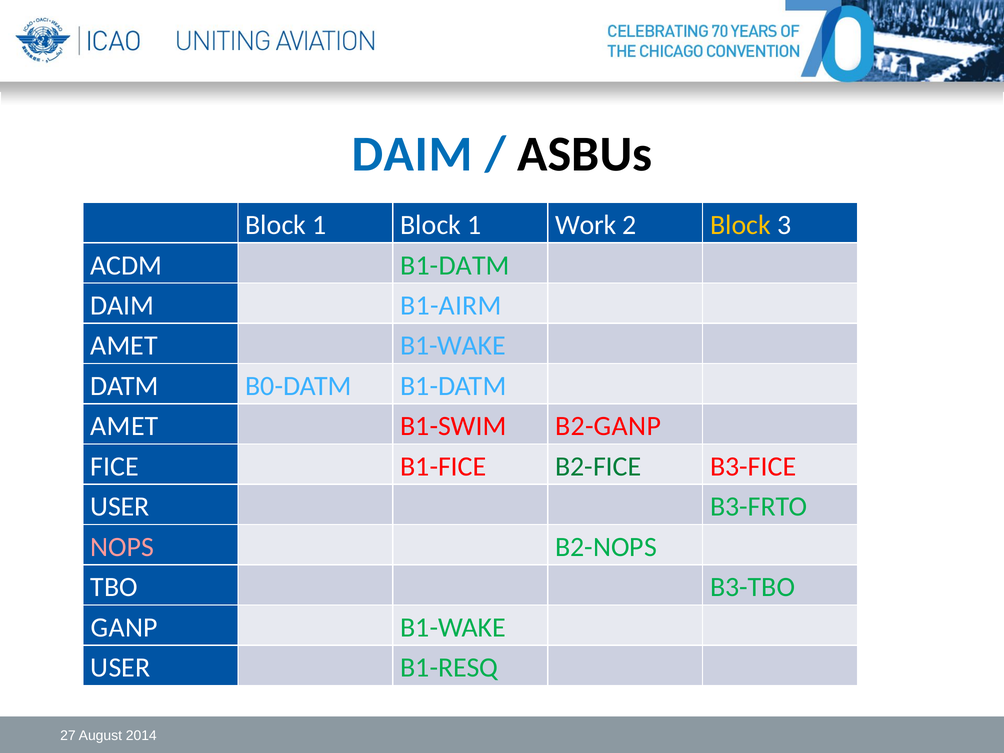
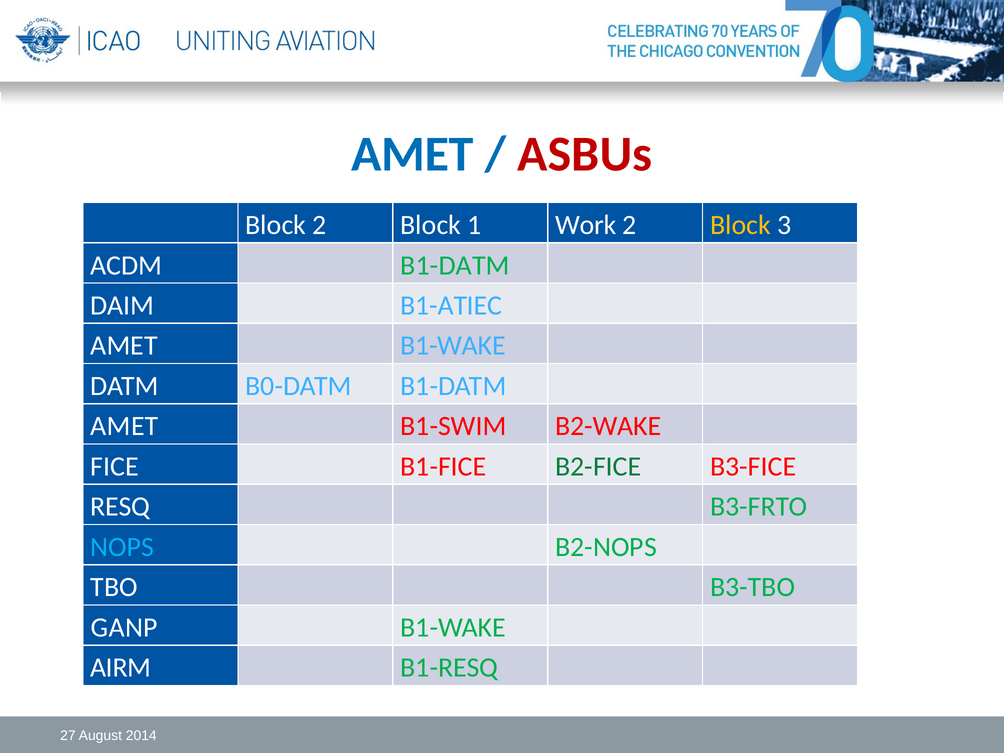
DAIM: DAIM -> AMET (412, 154)
ASBUs colour: black -> red (585, 154)
1: 1 -> 2 (320, 225)
B1-AIRM: B1-AIRM -> B1-ATIEC (451, 306)
B2-GANP: B2-GANP -> B2-WAKE (608, 426)
USER: USER -> RESQ (120, 507)
NOPS colour: pink -> light blue (122, 547)
USER: USER -> AIRM (121, 668)
